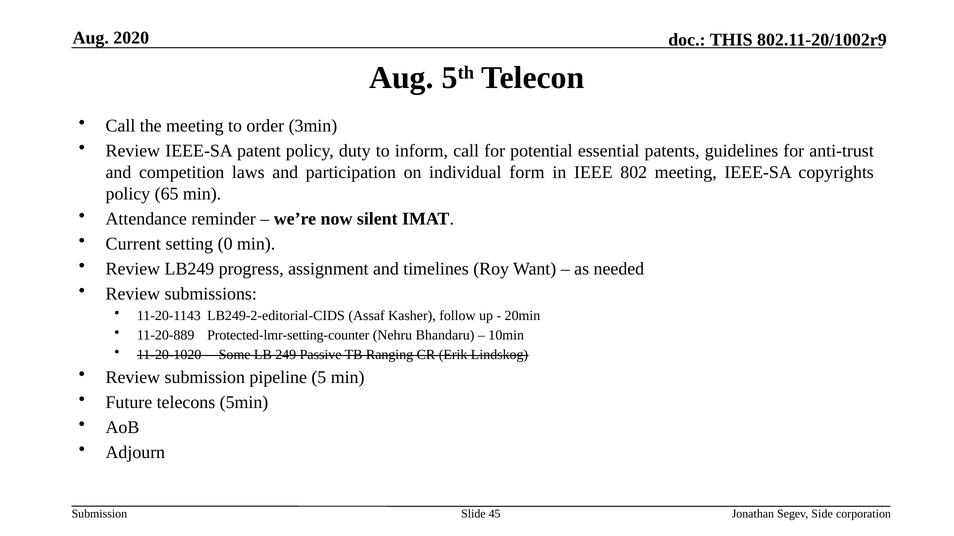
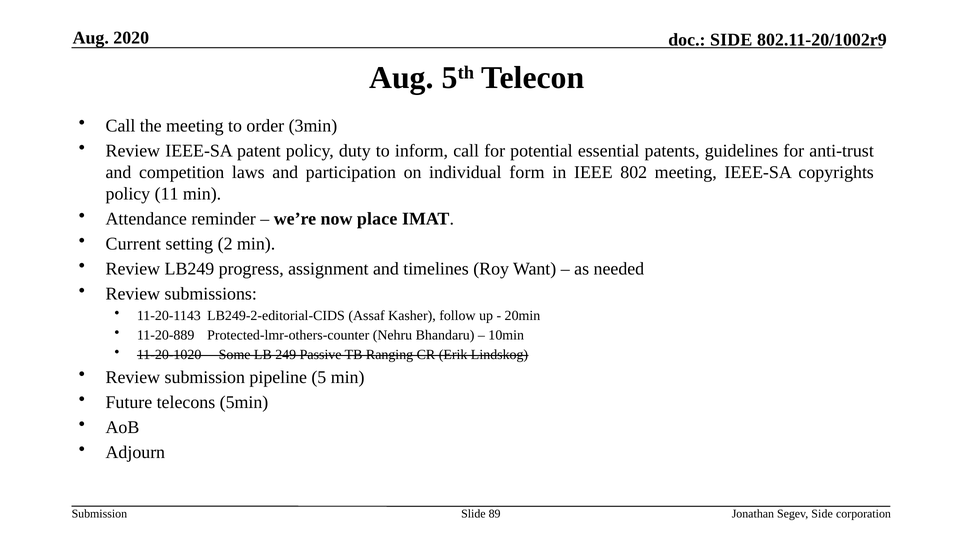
THIS: THIS -> SIDE (731, 40)
65: 65 -> 11 (167, 194)
silent: silent -> place (377, 219)
0: 0 -> 2 (225, 244)
Protected-lmr-setting-counter: Protected-lmr-setting-counter -> Protected-lmr-others-counter (288, 335)
45: 45 -> 89 (495, 515)
